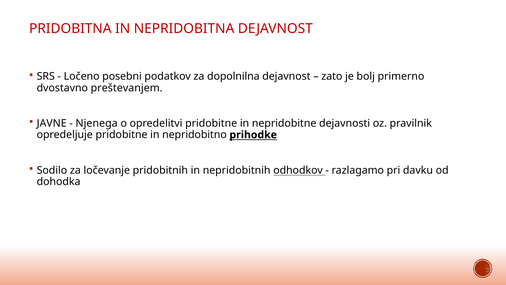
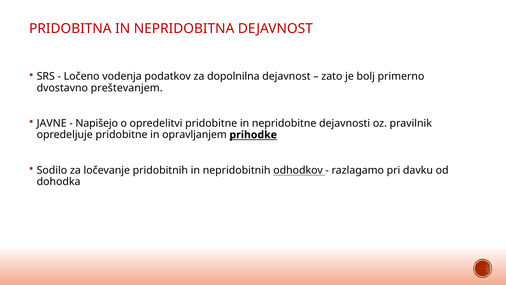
posebni: posebni -> vodenja (122, 76)
Njenega: Njenega -> Napišejo (97, 123)
nepridobitno: nepridobitno -> opravljanjem (194, 135)
